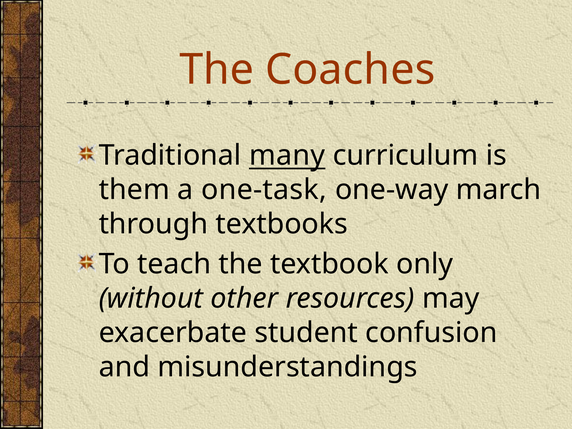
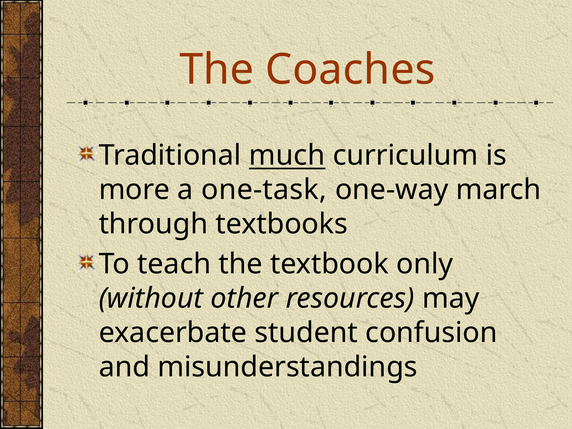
many: many -> much (287, 155)
them: them -> more (134, 190)
